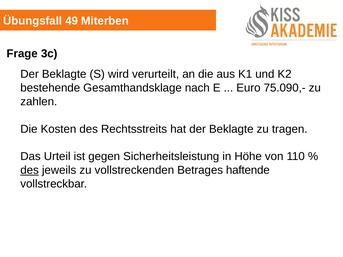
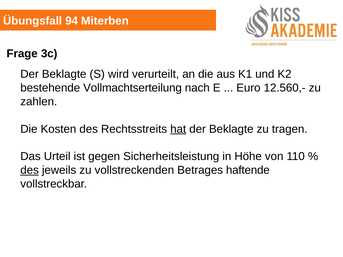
49: 49 -> 94 (72, 21)
Gesamthandsklage: Gesamthandsklage -> Vollmachtserteilung (133, 88)
75.090,-: 75.090,- -> 12.560,- (285, 88)
hat underline: none -> present (178, 129)
